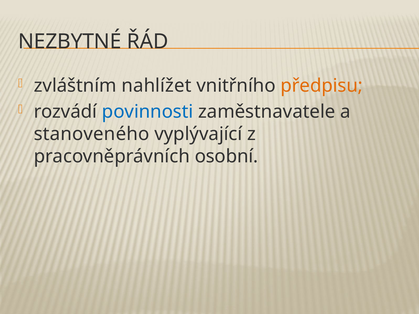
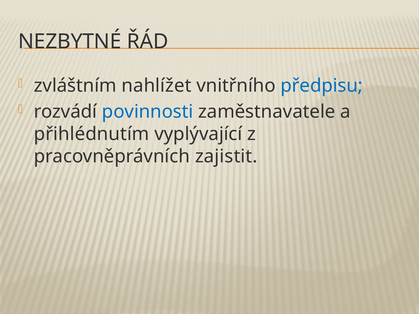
předpisu colour: orange -> blue (322, 86)
stanoveného: stanoveného -> přihlédnutím (92, 134)
osobní: osobní -> zajistit (226, 157)
